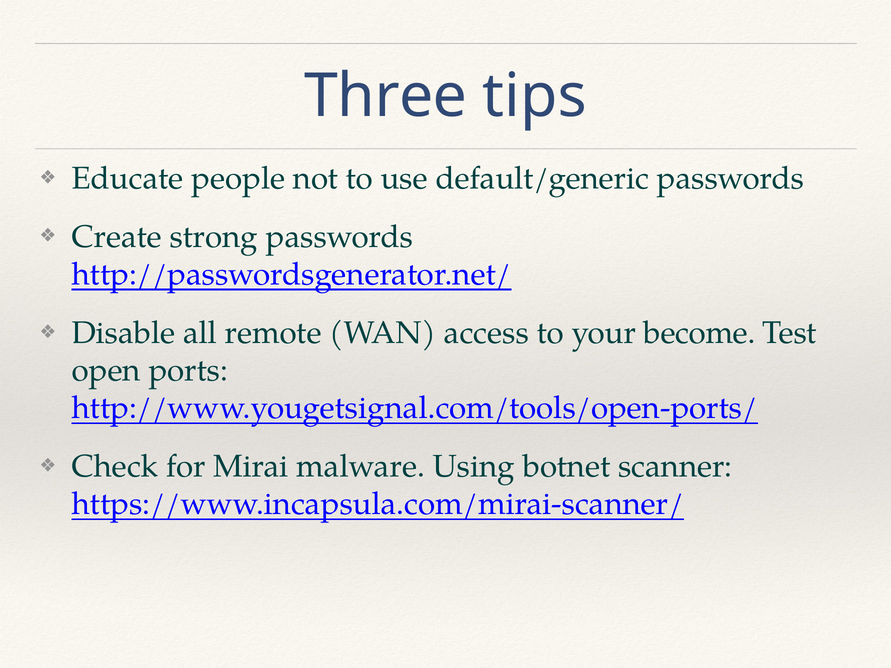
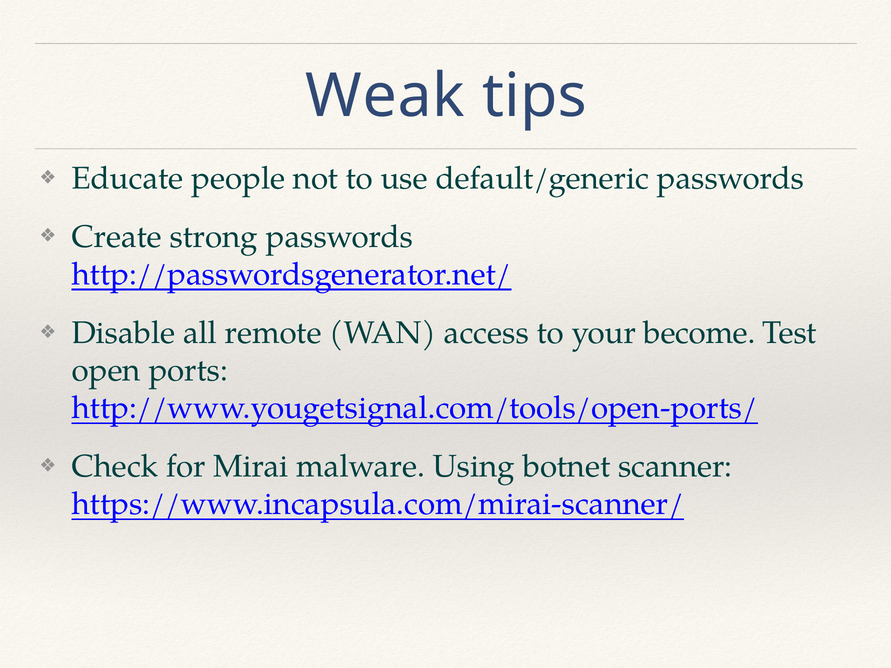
Three: Three -> Weak (385, 96)
